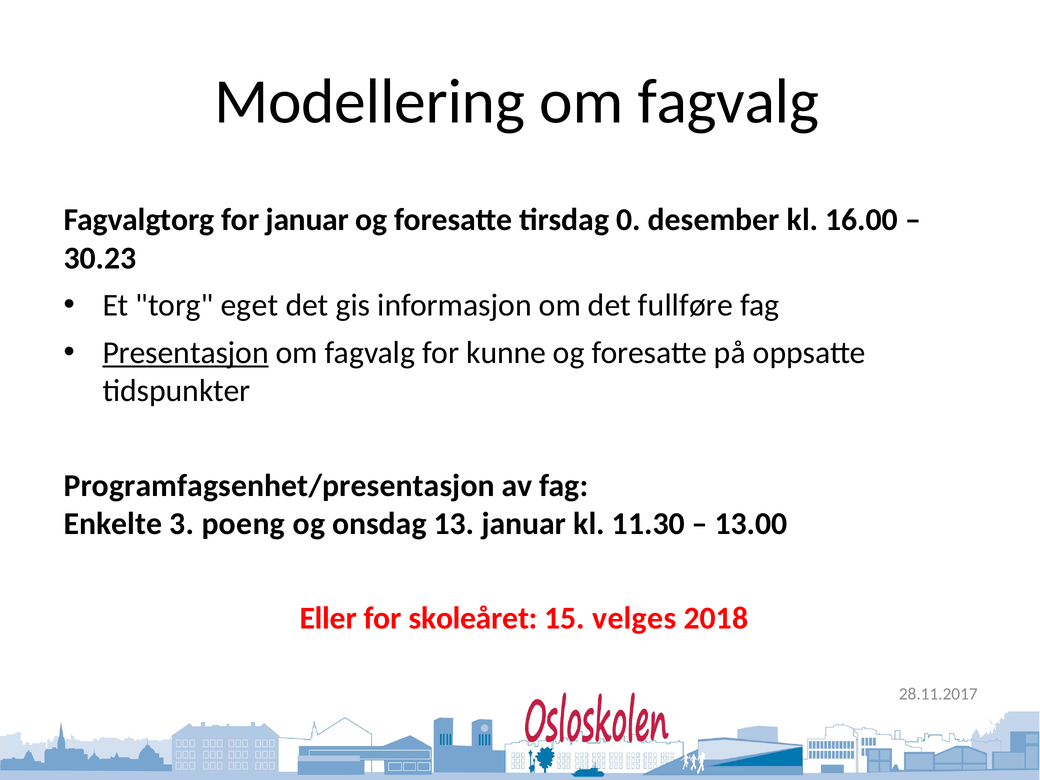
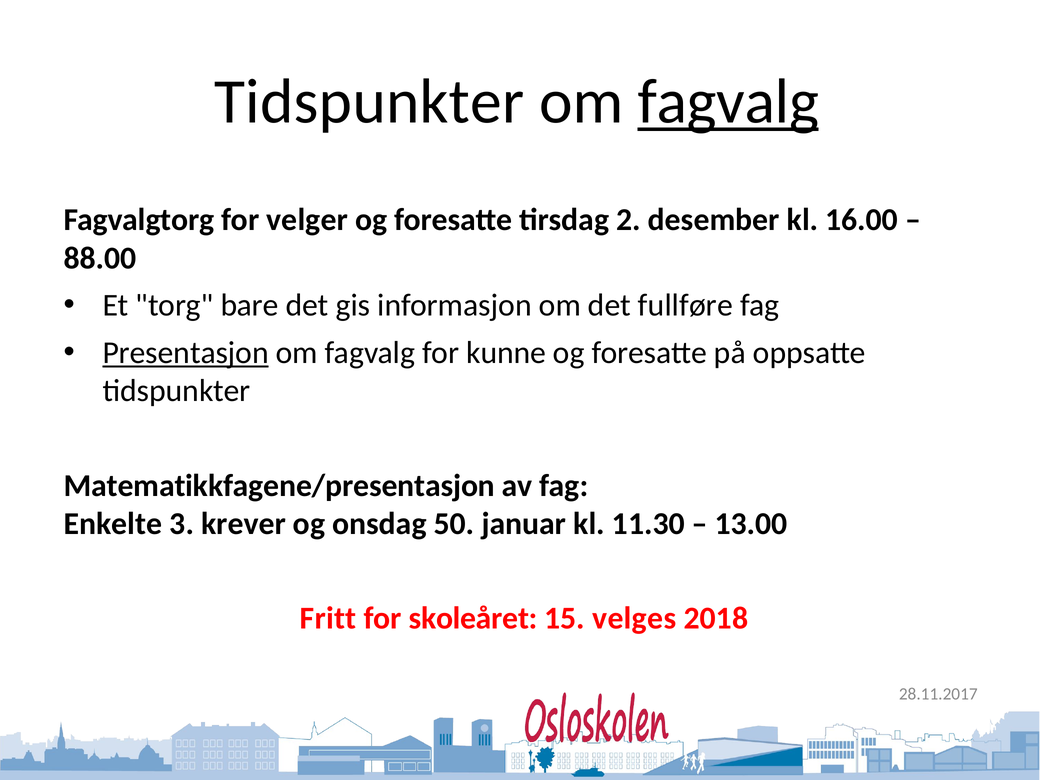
Modellering: Modellering -> Tidspunkter (369, 102)
fagvalg underline: none -> present (728, 102)
for januar: januar -> velger (307, 220)
0: 0 -> 2 (629, 220)
30.23: 30.23 -> 88.00 (100, 258)
eget: eget -> bare (250, 305)
Programfagsenhet/presentasjon: Programfagsenhet/presentasjon -> Matematikkfagene/presentasjon (279, 486)
poeng: poeng -> krever (243, 524)
13: 13 -> 50 (454, 524)
Eller: Eller -> Fritt (328, 619)
